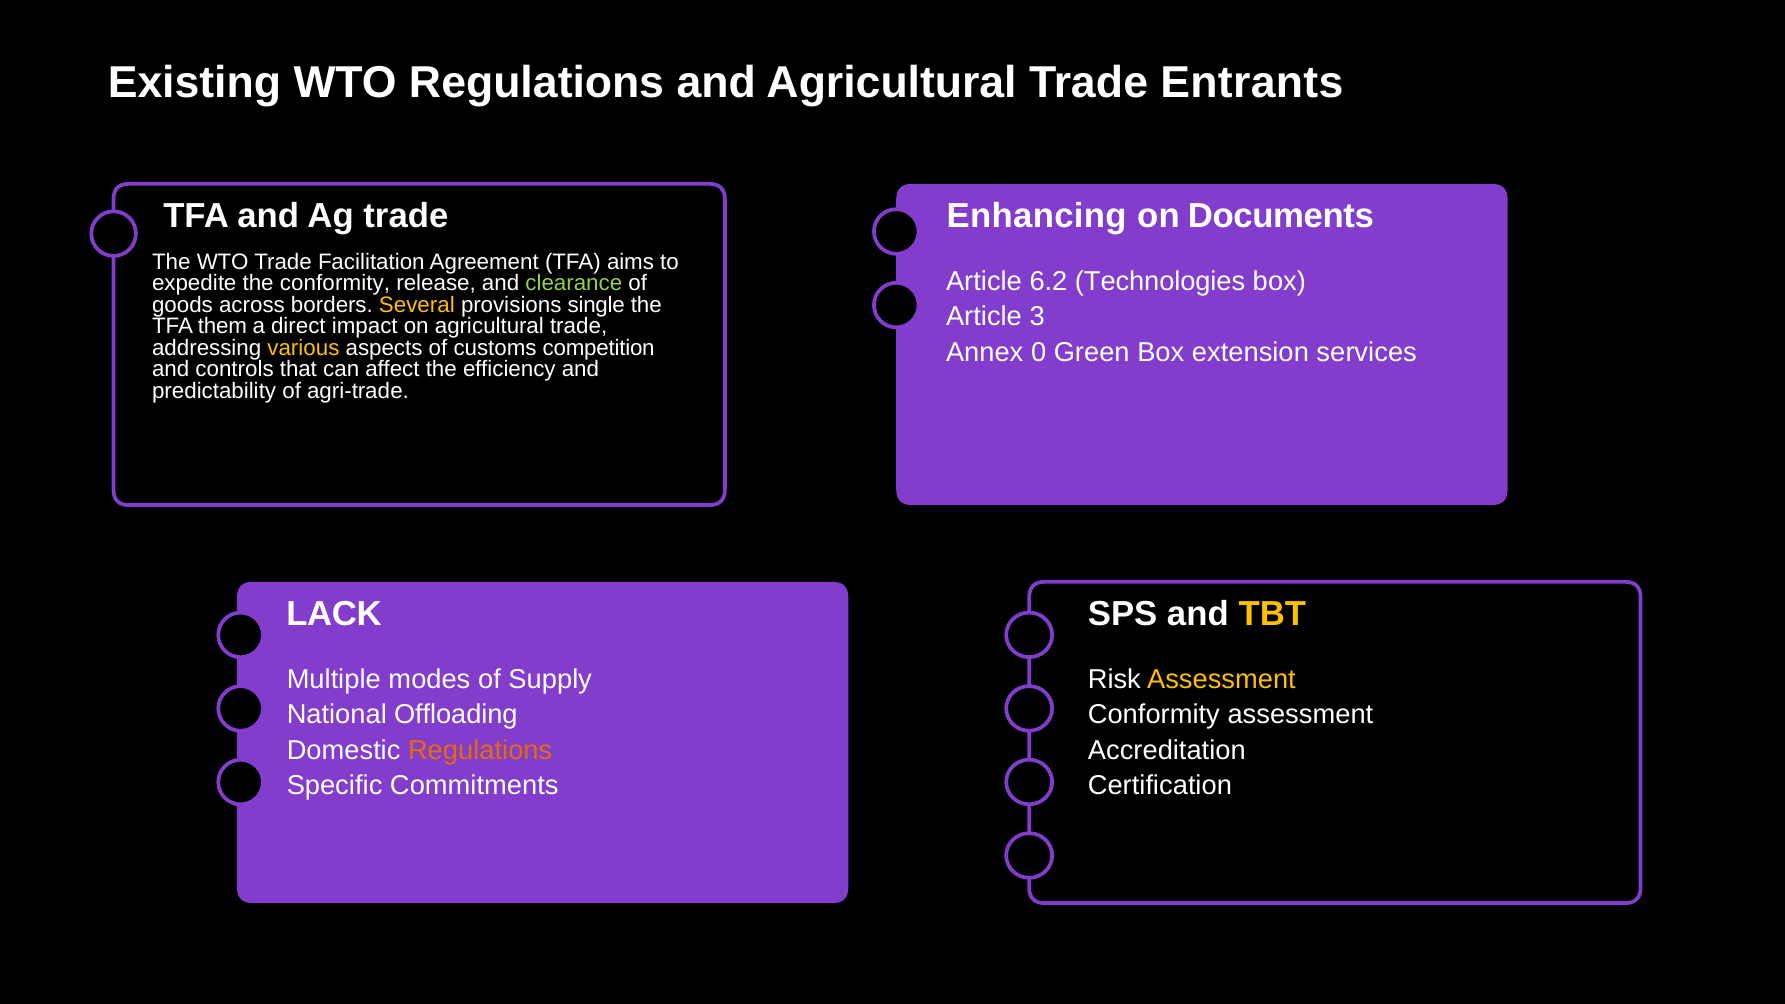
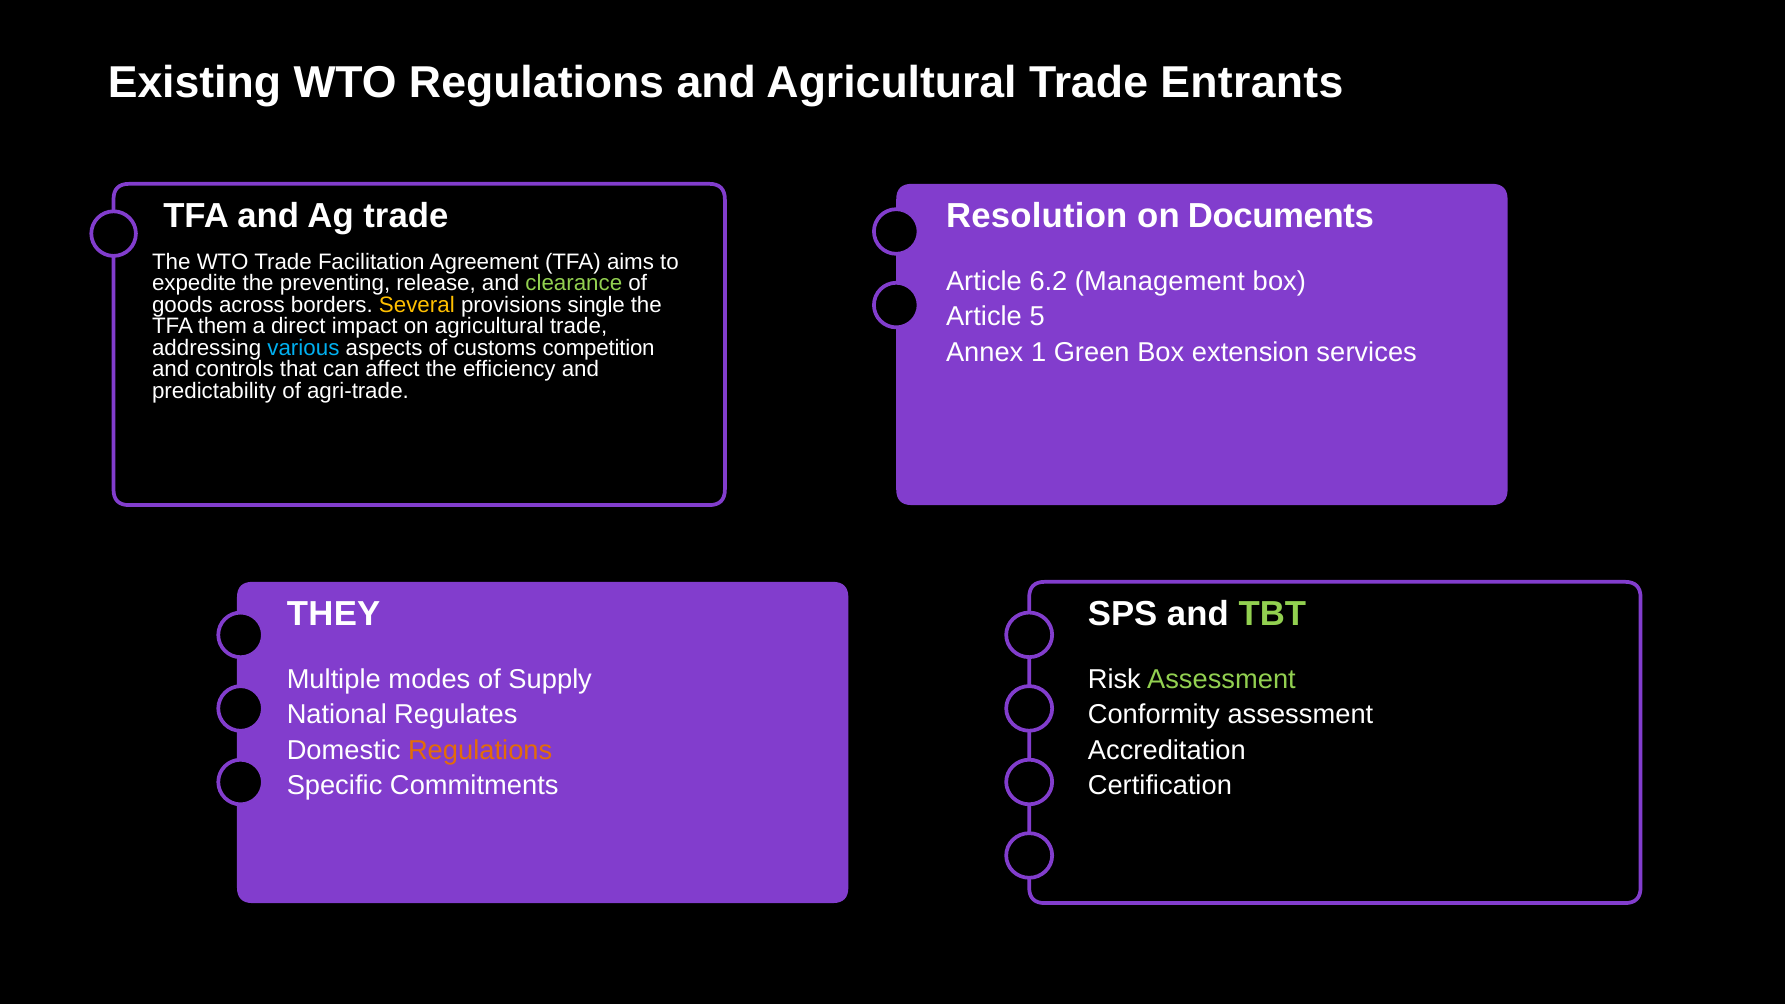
Enhancing: Enhancing -> Resolution (1037, 216)
Technologies: Technologies -> Management (1160, 281)
the conformity: conformity -> preventing (335, 283)
3: 3 -> 5 (1037, 317)
various colour: yellow -> light blue (303, 348)
0: 0 -> 1 (1039, 352)
LACK: LACK -> THEY (334, 614)
TBT colour: yellow -> light green (1272, 614)
Assessment colour: yellow -> light green (1221, 679)
Offloading: Offloading -> Regulates (456, 715)
